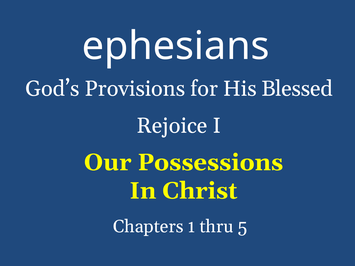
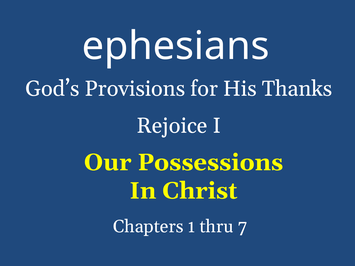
Blessed: Blessed -> Thanks (297, 89)
5: 5 -> 7 (243, 227)
